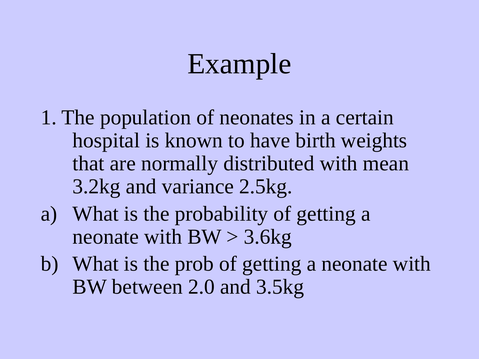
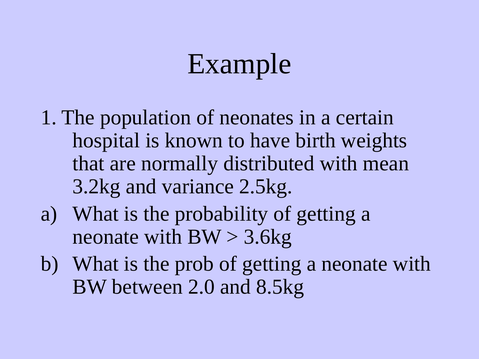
3.5kg: 3.5kg -> 8.5kg (280, 287)
